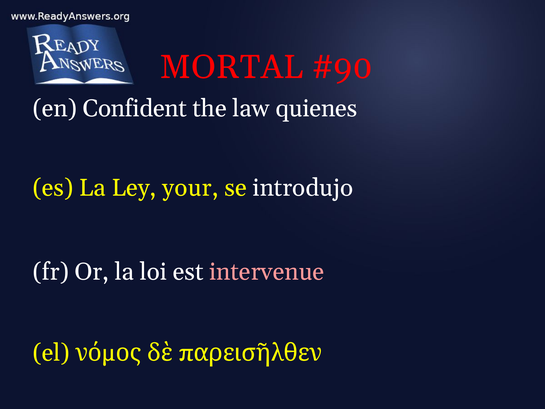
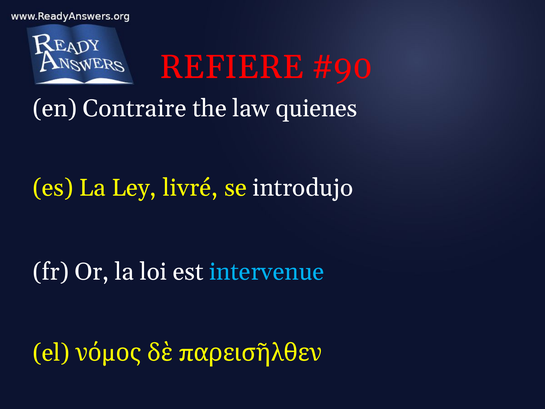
MORTAL: MORTAL -> REFIERE (232, 67)
Confident: Confident -> Contraire (135, 109)
your: your -> livré (190, 188)
intervenue colour: pink -> light blue (267, 272)
